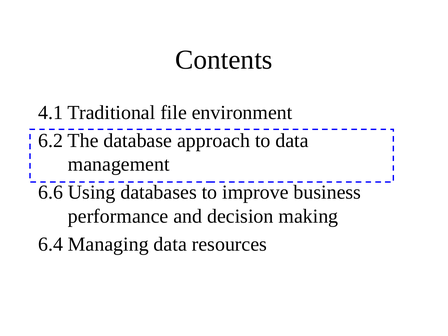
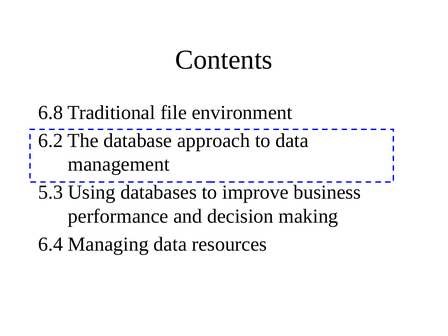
4.1: 4.1 -> 6.8 (51, 113)
6.6: 6.6 -> 5.3 (51, 192)
